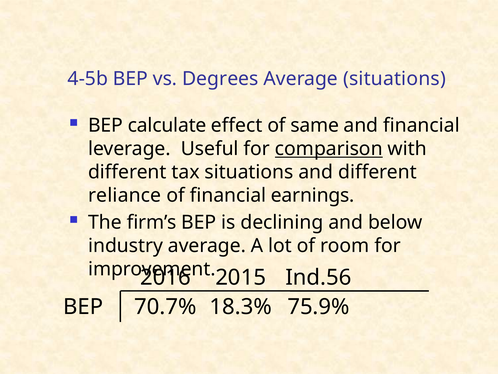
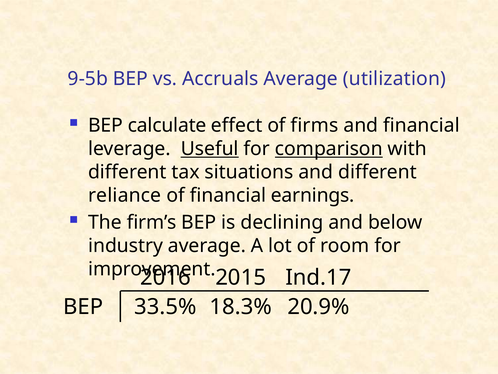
4-5b: 4-5b -> 9-5b (88, 79)
Degrees: Degrees -> Accruals (220, 79)
Average situations: situations -> utilization (394, 79)
same: same -> firms (314, 125)
Useful underline: none -> present (210, 149)
Ind.56: Ind.56 -> Ind.17 (318, 277)
70.7%: 70.7% -> 33.5% (165, 306)
75.9%: 75.9% -> 20.9% (318, 306)
